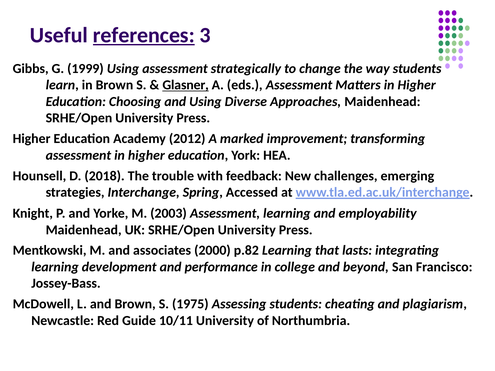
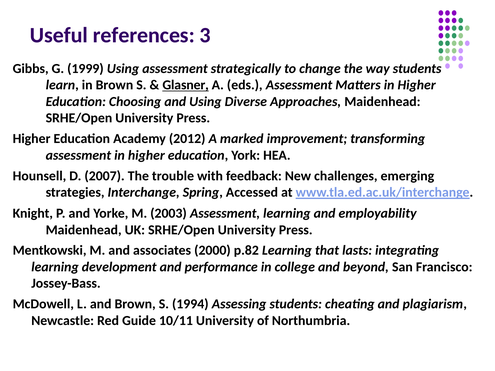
references underline: present -> none (144, 35)
2018: 2018 -> 2007 (105, 176)
1975: 1975 -> 1994 (190, 304)
